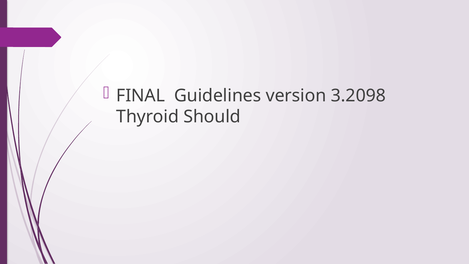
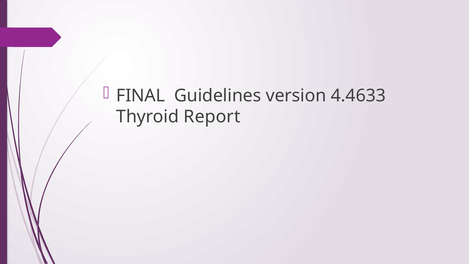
3.2098: 3.2098 -> 4.4633 (358, 96)
Should: Should -> Report (212, 117)
